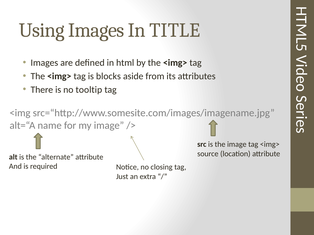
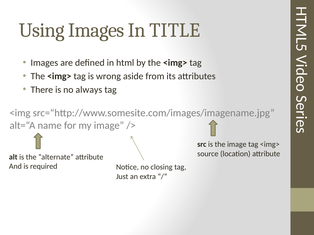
blocks: blocks -> wrong (108, 76)
tooltip: tooltip -> always (89, 90)
